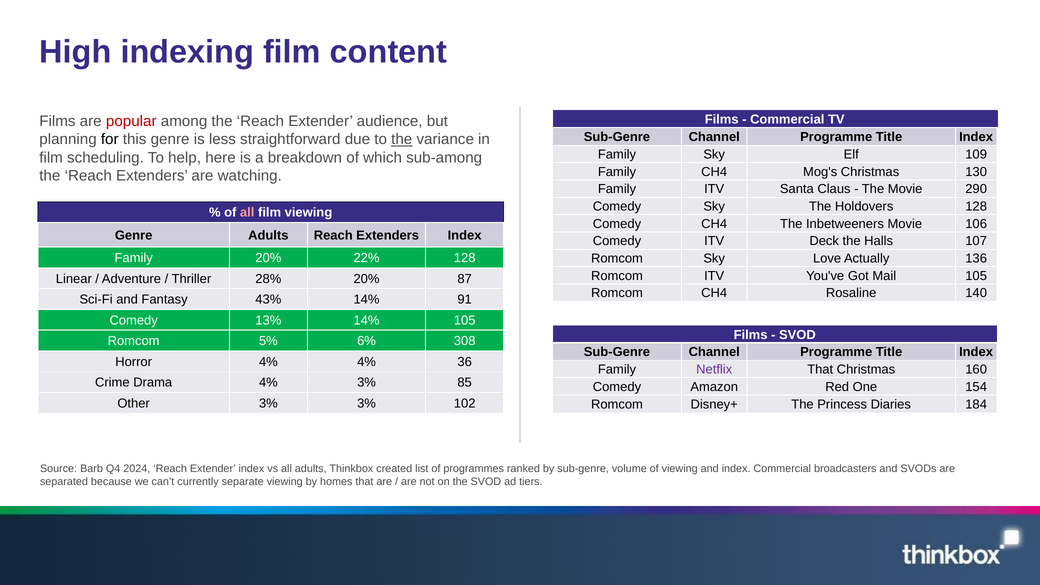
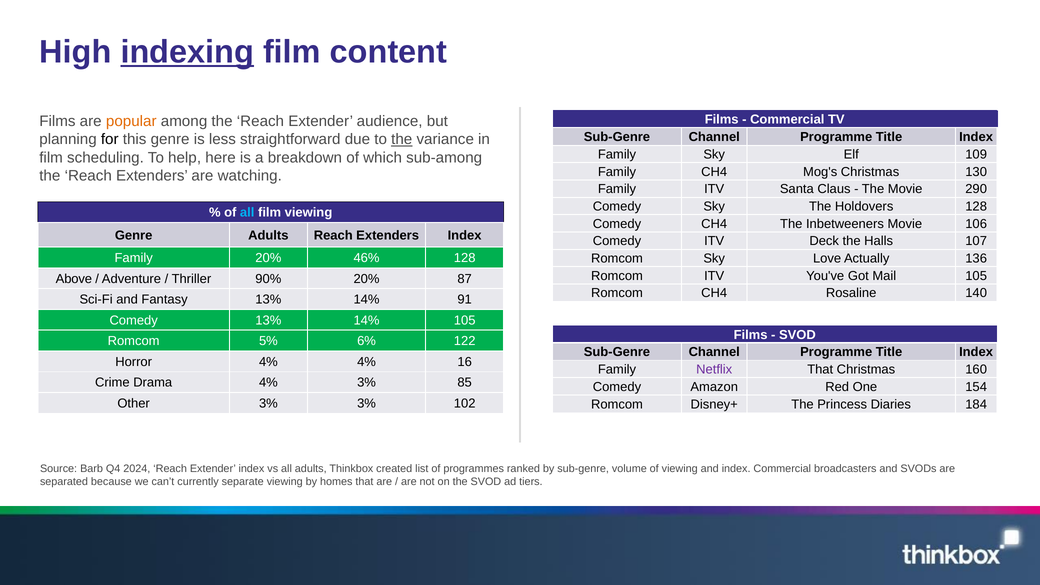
indexing underline: none -> present (187, 52)
popular colour: red -> orange (131, 121)
all colour: pink -> light blue (247, 213)
22%: 22% -> 46% (366, 258)
Linear: Linear -> Above (74, 279)
28%: 28% -> 90% (268, 279)
Fantasy 43%: 43% -> 13% (268, 300)
308: 308 -> 122 (465, 341)
36: 36 -> 16 (465, 362)
